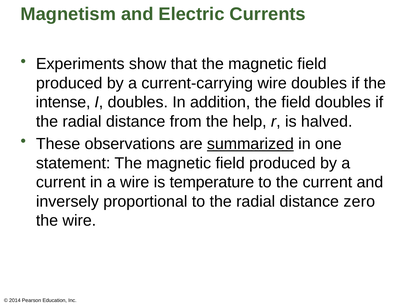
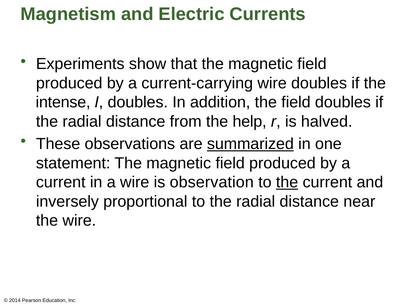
temperature: temperature -> observation (212, 182)
the underline: none -> present (287, 182)
zero: zero -> near (359, 202)
